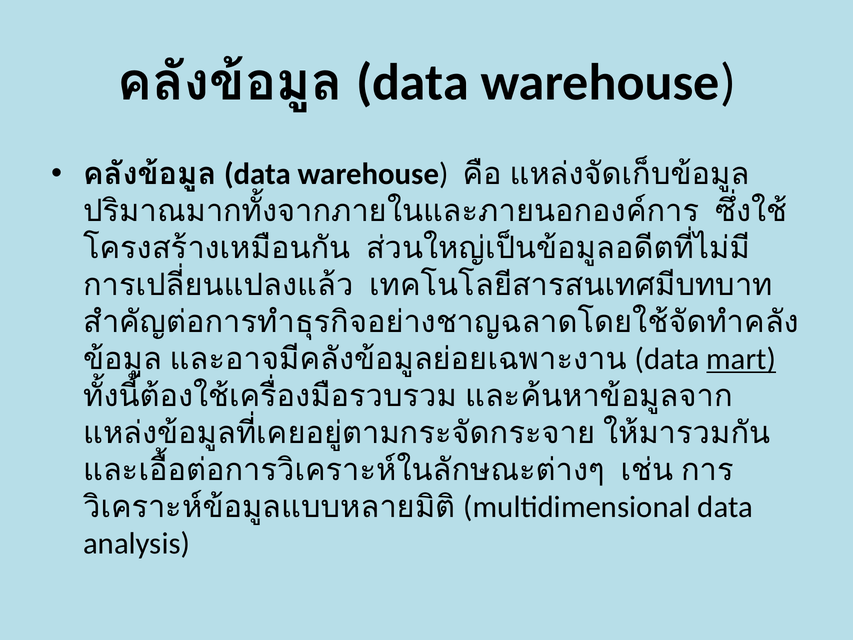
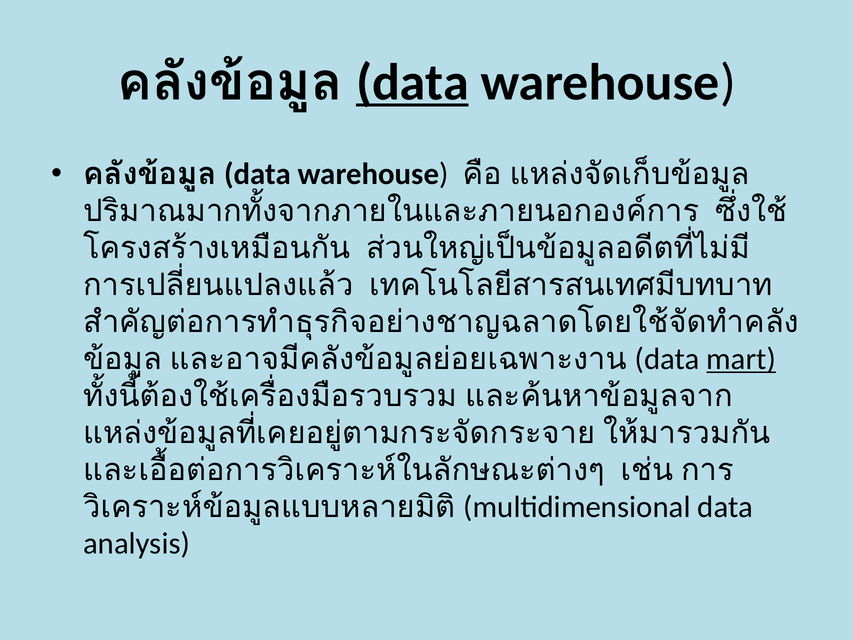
data underline: none -> present (413, 83)
